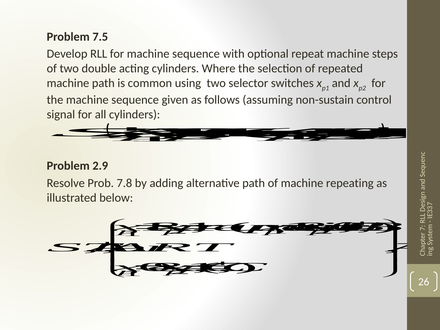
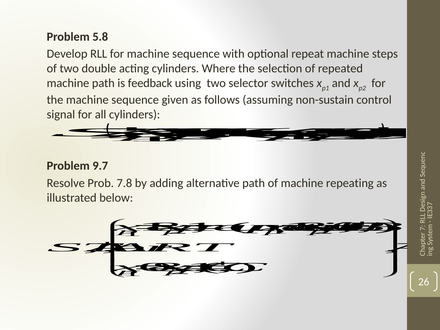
7.5: 7.5 -> 5.8 (100, 37)
common: common -> feedback (150, 83)
2.9: 2.9 -> 9.7 (100, 166)
